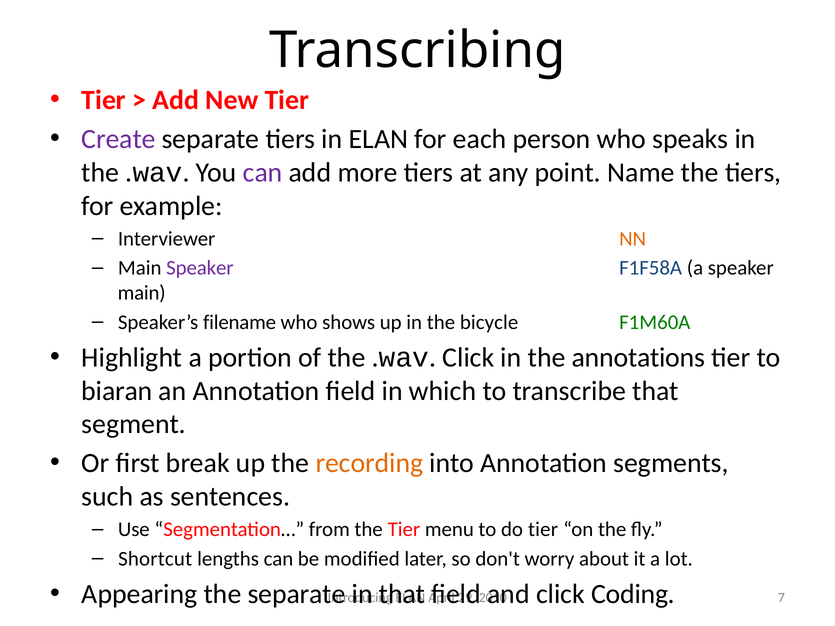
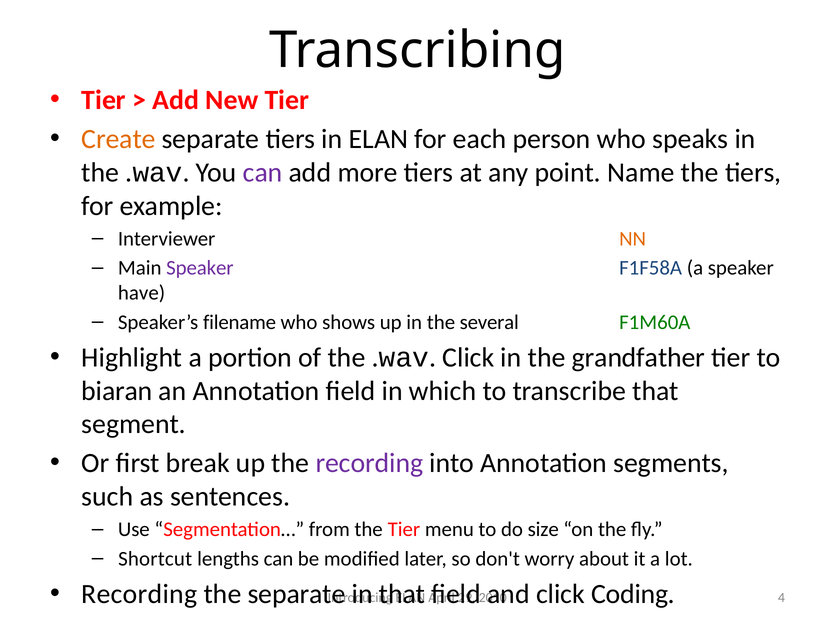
Create colour: purple -> orange (118, 139)
main: main -> have (142, 293)
bicycle: bicycle -> several (489, 322)
annotations: annotations -> grandfather (638, 358)
recording colour: orange -> purple (369, 463)
do tier: tier -> size (543, 530)
Appearing: Appearing -> Recording (139, 594)
7: 7 -> 4 (781, 598)
